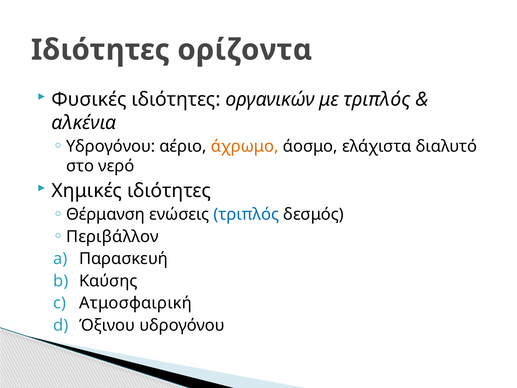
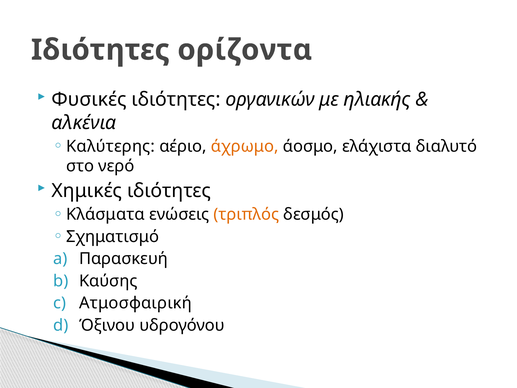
με τριπλός: τριπλός -> ηλιακής (377, 99)
Υδρογόνου: Υδρογόνου -> Καλύτερης (111, 146)
Θέρμανση: Θέρμανση -> Κλάσματα (105, 214)
τριπλός colour: blue -> orange (246, 214)
Περιβάλλον: Περιβάλλον -> Σχηματισμό (113, 237)
